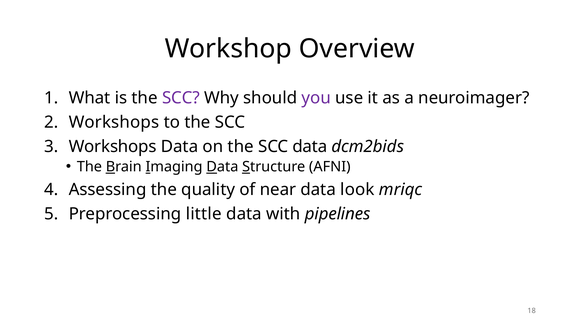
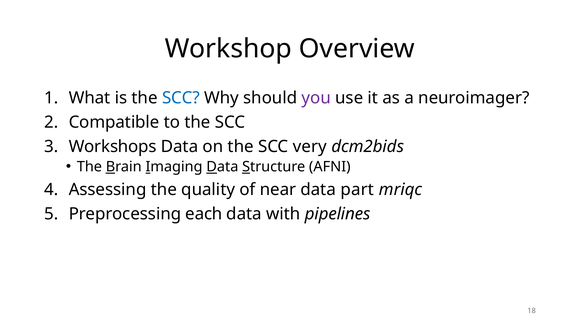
SCC colour: purple -> blue (181, 98)
Workshops: Workshops -> Compatible (114, 122)
SCC data: data -> very (310, 147)
look: look -> part (357, 190)
little: little -> each (204, 214)
